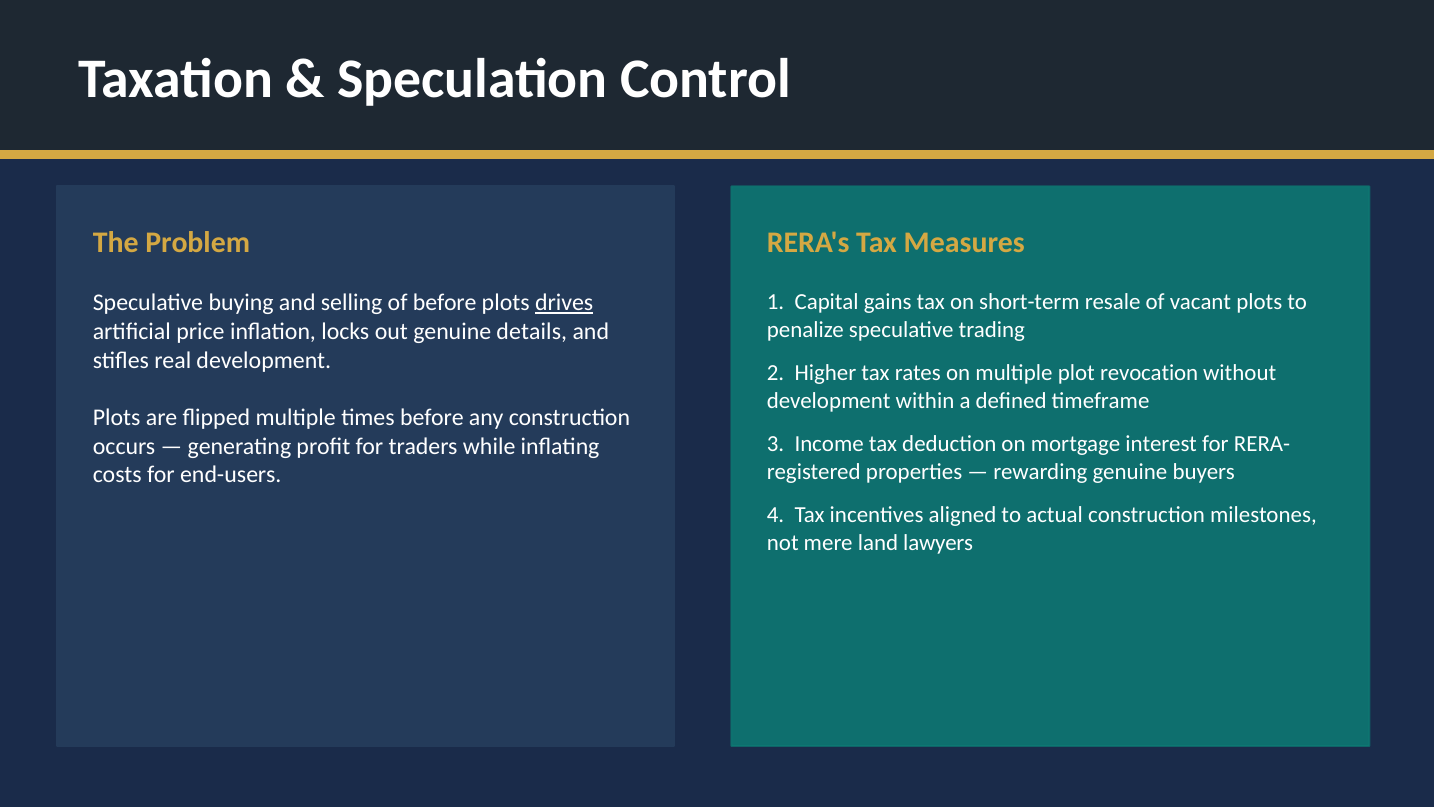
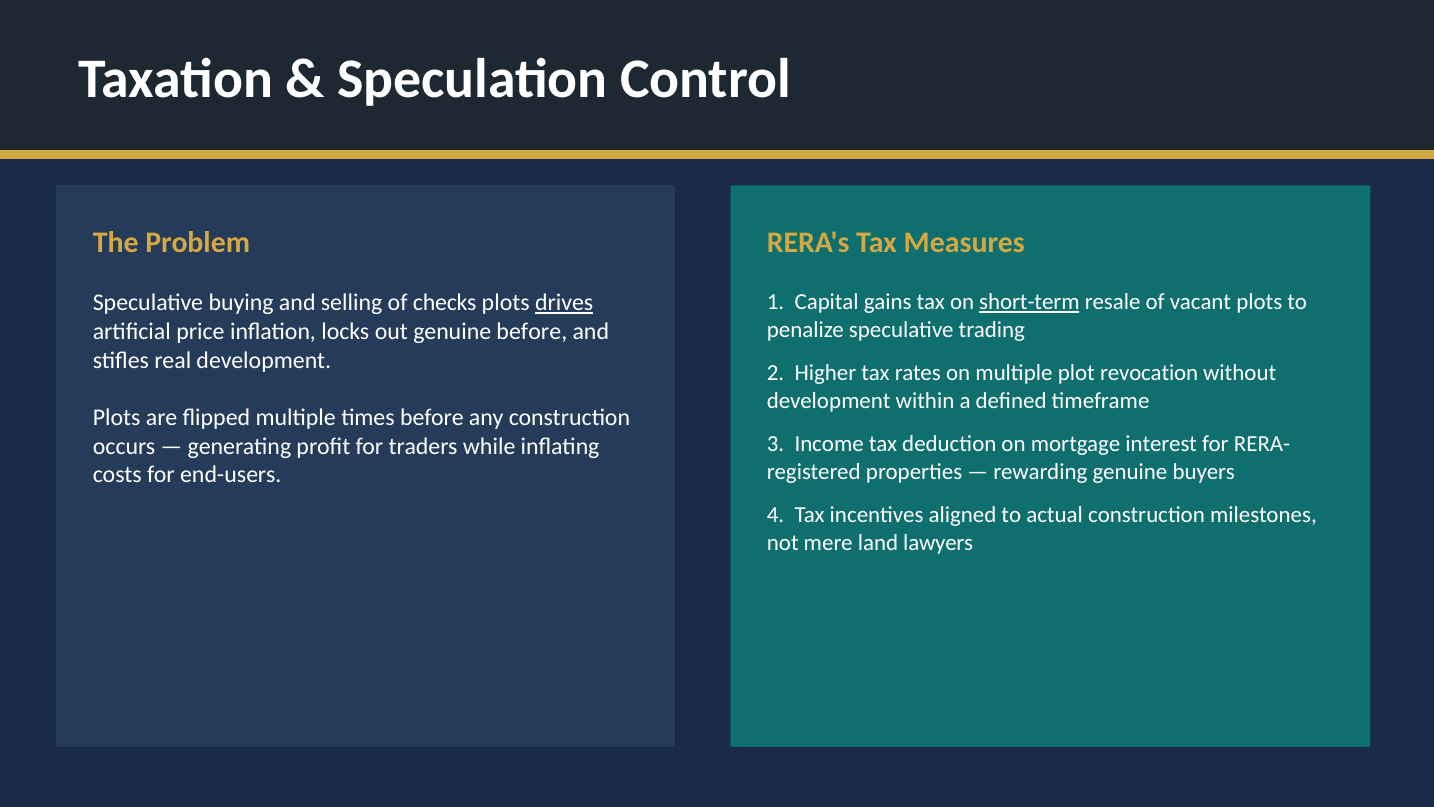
short-term underline: none -> present (1029, 302)
of before: before -> checks (445, 303)
genuine details: details -> before (532, 331)
